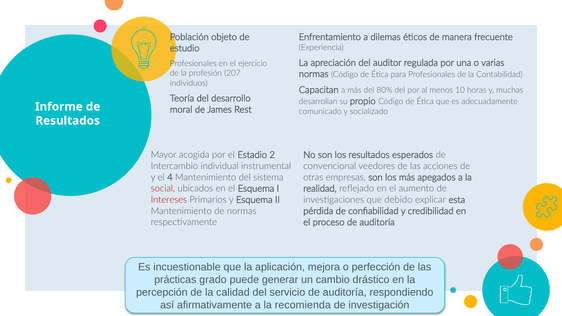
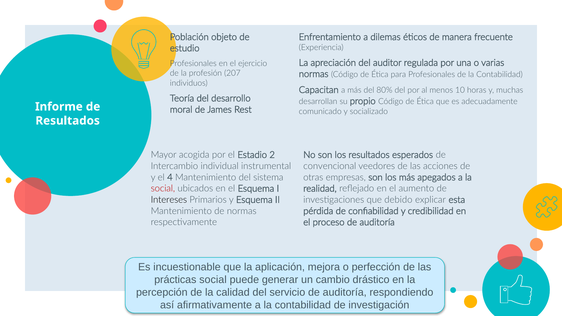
Intereses colour: red -> black (169, 200)
prácticas grado: grado -> social (213, 280)
a la recomienda: recomienda -> contabilidad (303, 305)
